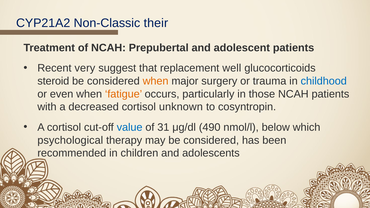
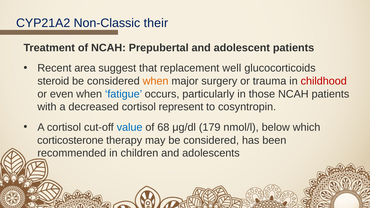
very: very -> area (85, 68)
childhood colour: blue -> red (324, 81)
fatigue colour: orange -> blue (124, 94)
unknown: unknown -> represent (181, 107)
31: 31 -> 68 (163, 127)
490: 490 -> 179 (210, 127)
psychological: psychological -> corticosterone (70, 140)
